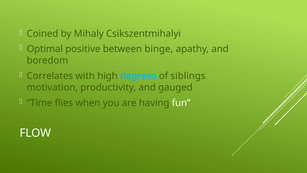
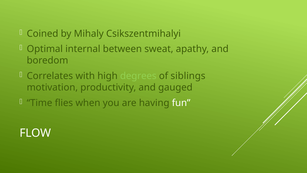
positive: positive -> internal (83, 49)
binge: binge -> sweat (159, 49)
degrees colour: light blue -> light green (138, 76)
